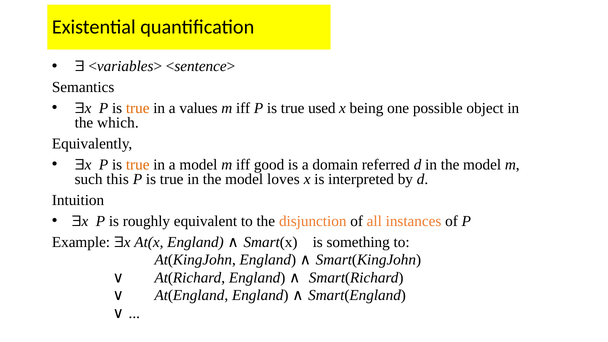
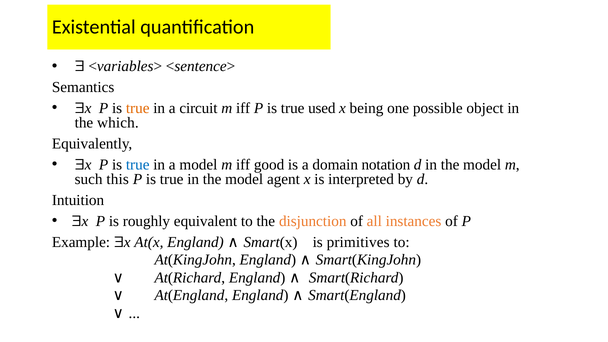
values: values -> circuit (198, 108)
true colour: orange -> blue (138, 165)
referred: referred -> notation (386, 165)
loves: loves -> agent (283, 179)
something: something -> primitives (358, 242)
